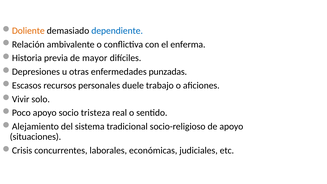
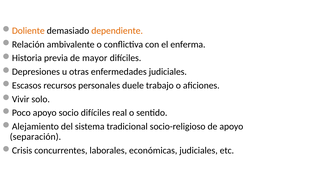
dependiente colour: blue -> orange (117, 31)
enfermedades punzadas: punzadas -> judiciales (168, 72)
socio tristeza: tristeza -> difíciles (95, 113)
situaciones: situaciones -> separación (35, 137)
